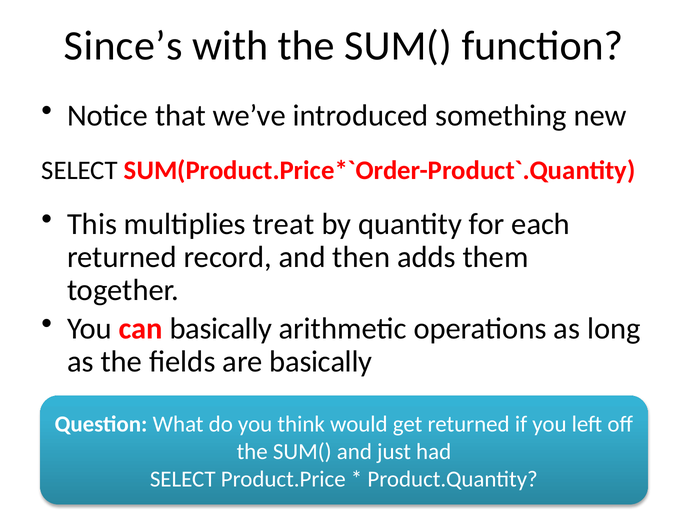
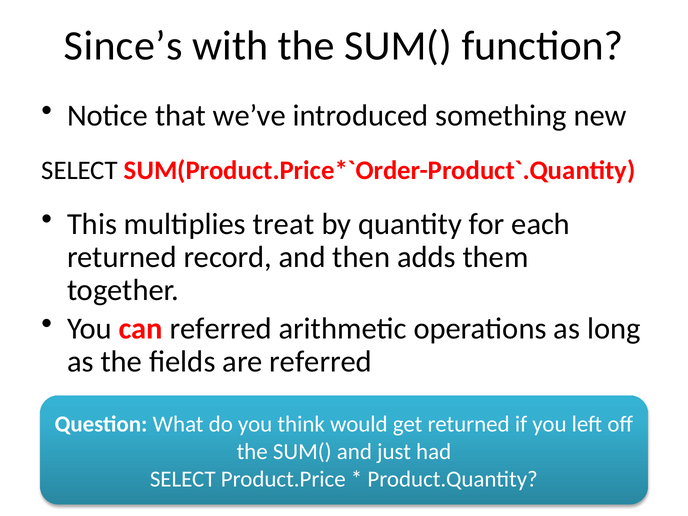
can basically: basically -> referred (221, 329)
are basically: basically -> referred (321, 362)
